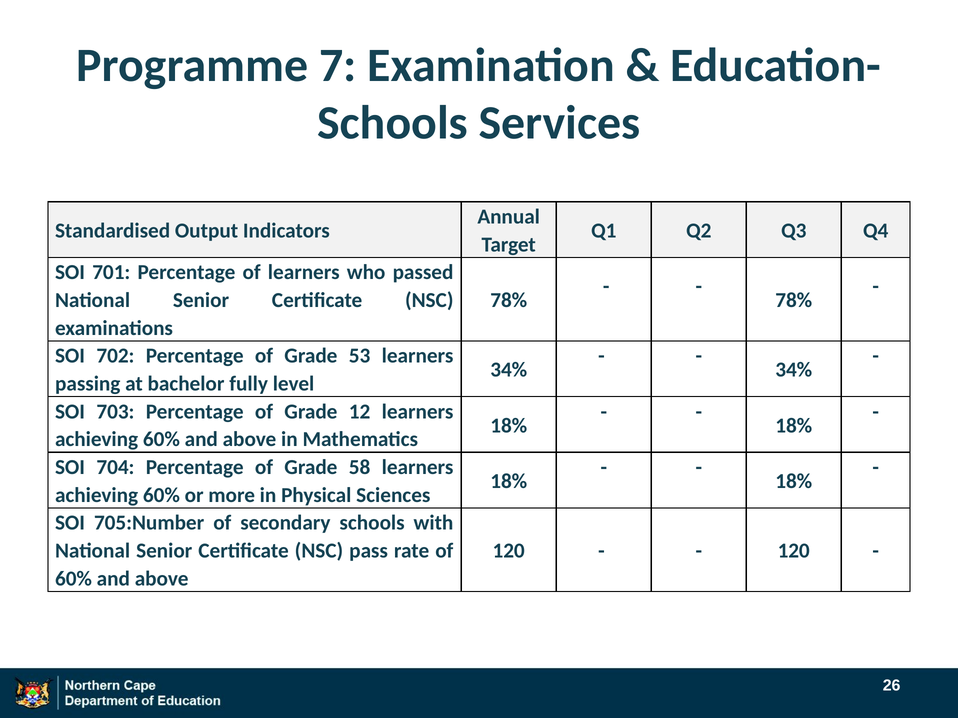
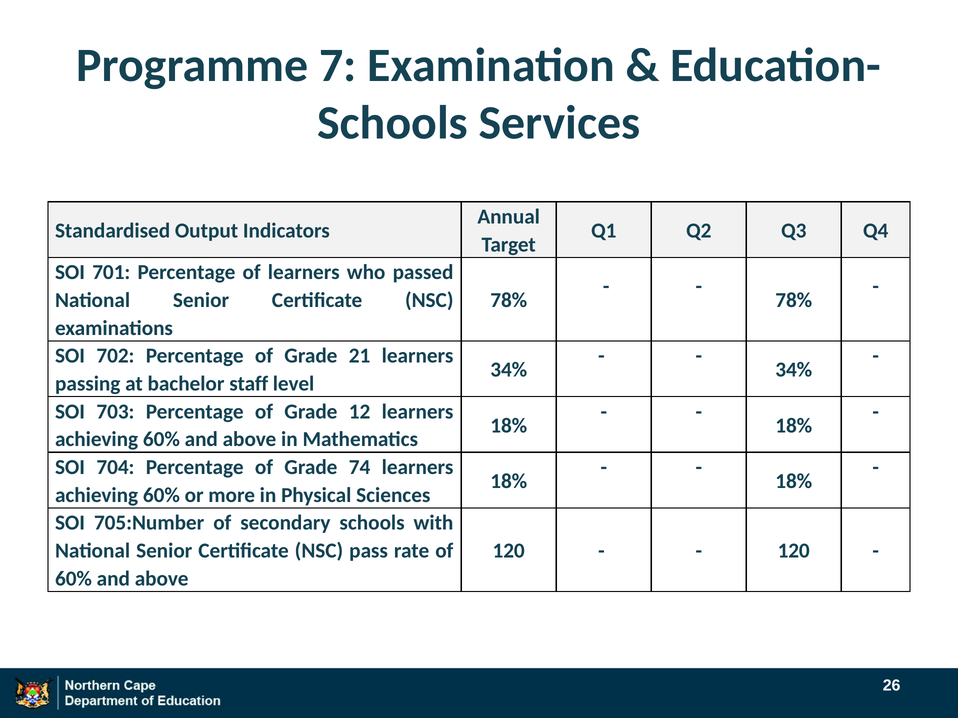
53: 53 -> 21 (360, 356)
fully: fully -> staff (249, 384)
58: 58 -> 74 (360, 468)
